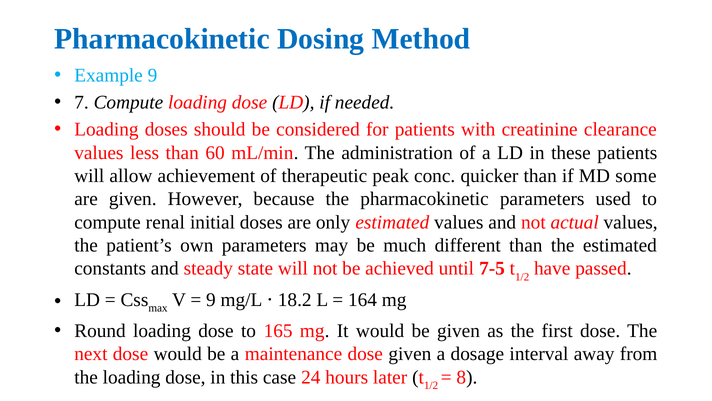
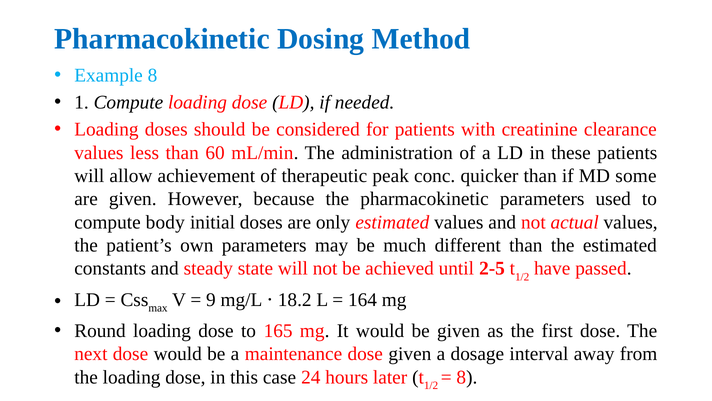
Example 9: 9 -> 8 (152, 75)
7: 7 -> 1 (82, 102)
renal: renal -> body (165, 222)
7-5: 7-5 -> 2-5 (492, 268)
